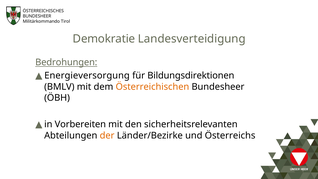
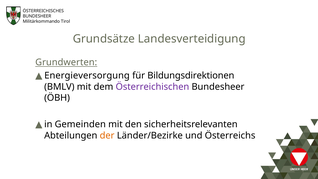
Demokratie: Demokratie -> Grundsätze (104, 39)
Bedrohungen: Bedrohungen -> Grundwerten (66, 62)
Österreichischen colour: orange -> purple (152, 87)
Vorbereiten: Vorbereiten -> Gemeinden (80, 124)
